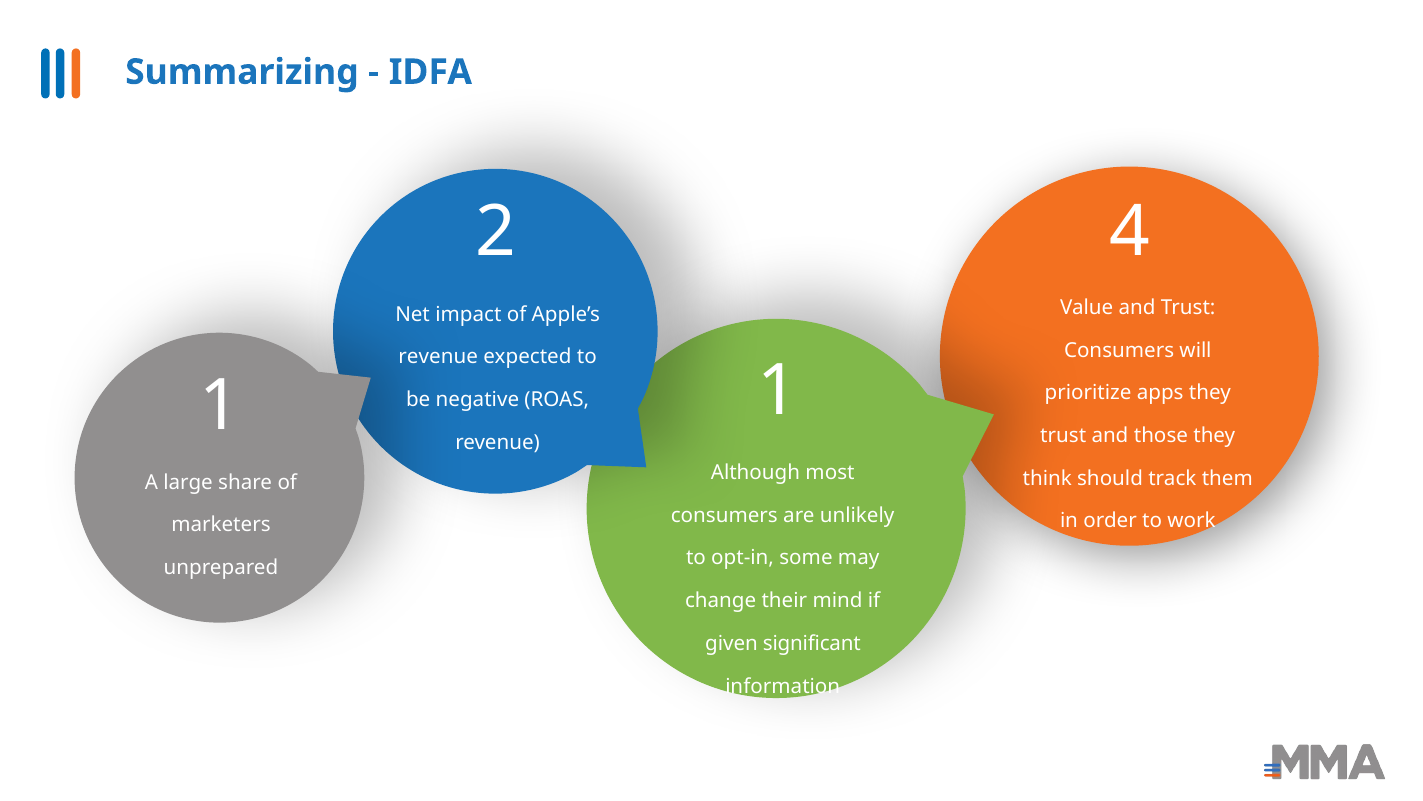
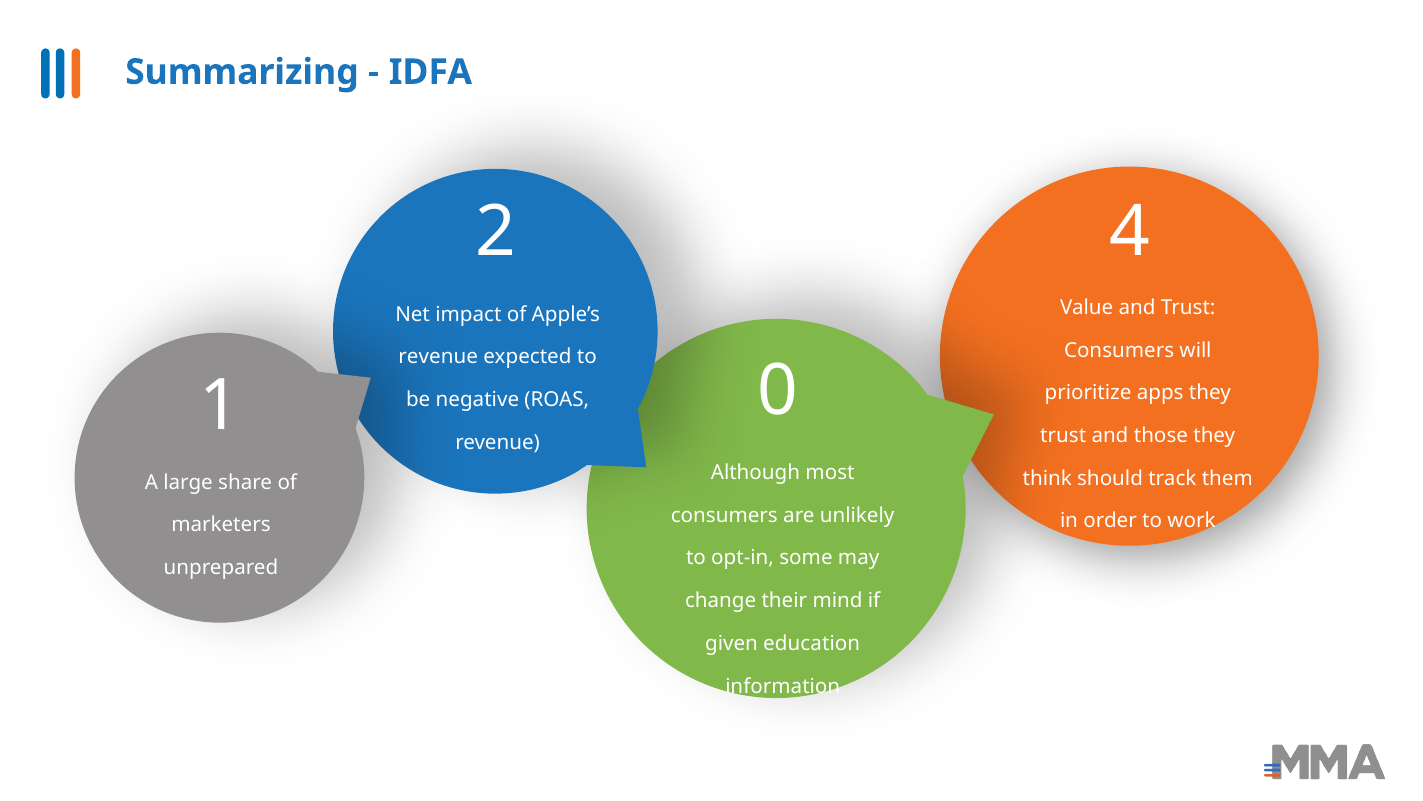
1 1: 1 -> 0 (778, 391)
significant: significant -> education (812, 643)
